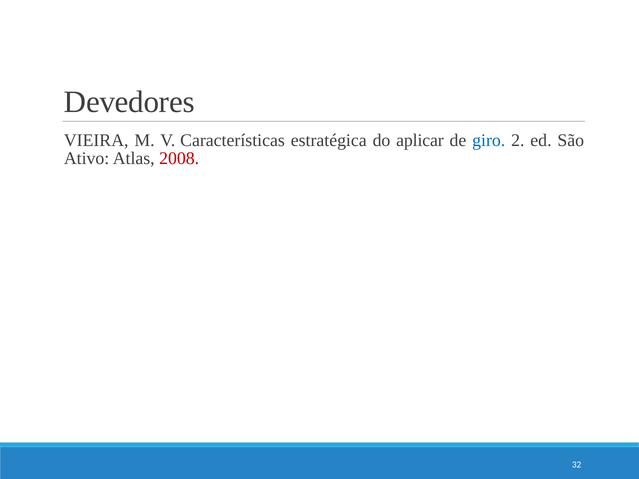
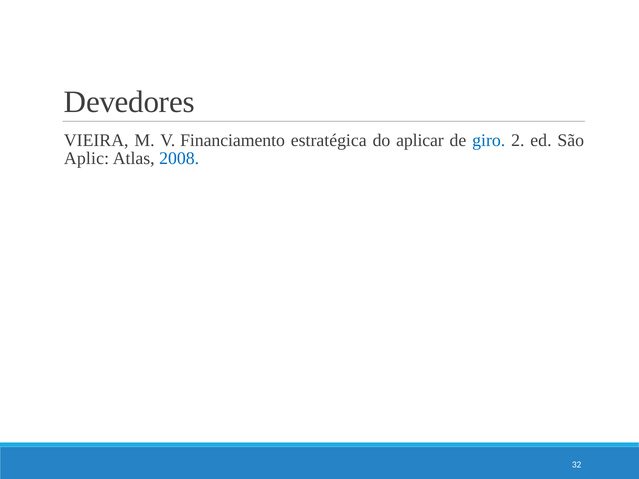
Características: Características -> Financiamento (233, 141)
Ativo: Ativo -> Aplic (87, 158)
2008 colour: red -> blue (179, 158)
